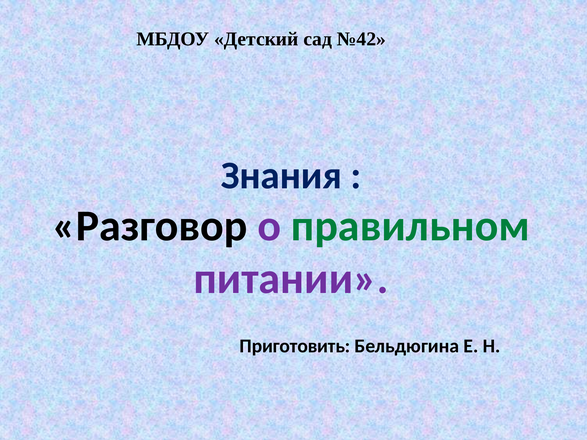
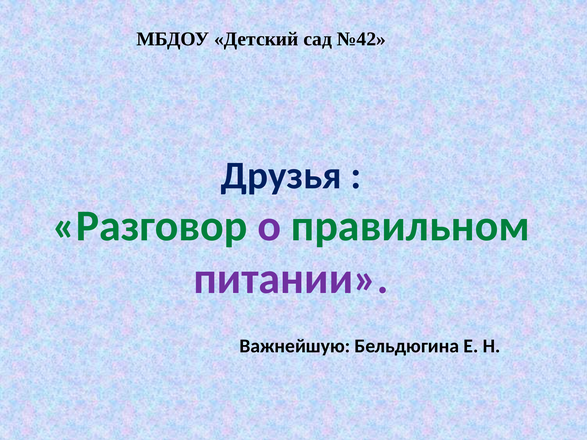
Знания: Знания -> Друзья (281, 176)
Разговор colour: black -> green (150, 226)
Приготовить: Приготовить -> Важнейшую (295, 346)
